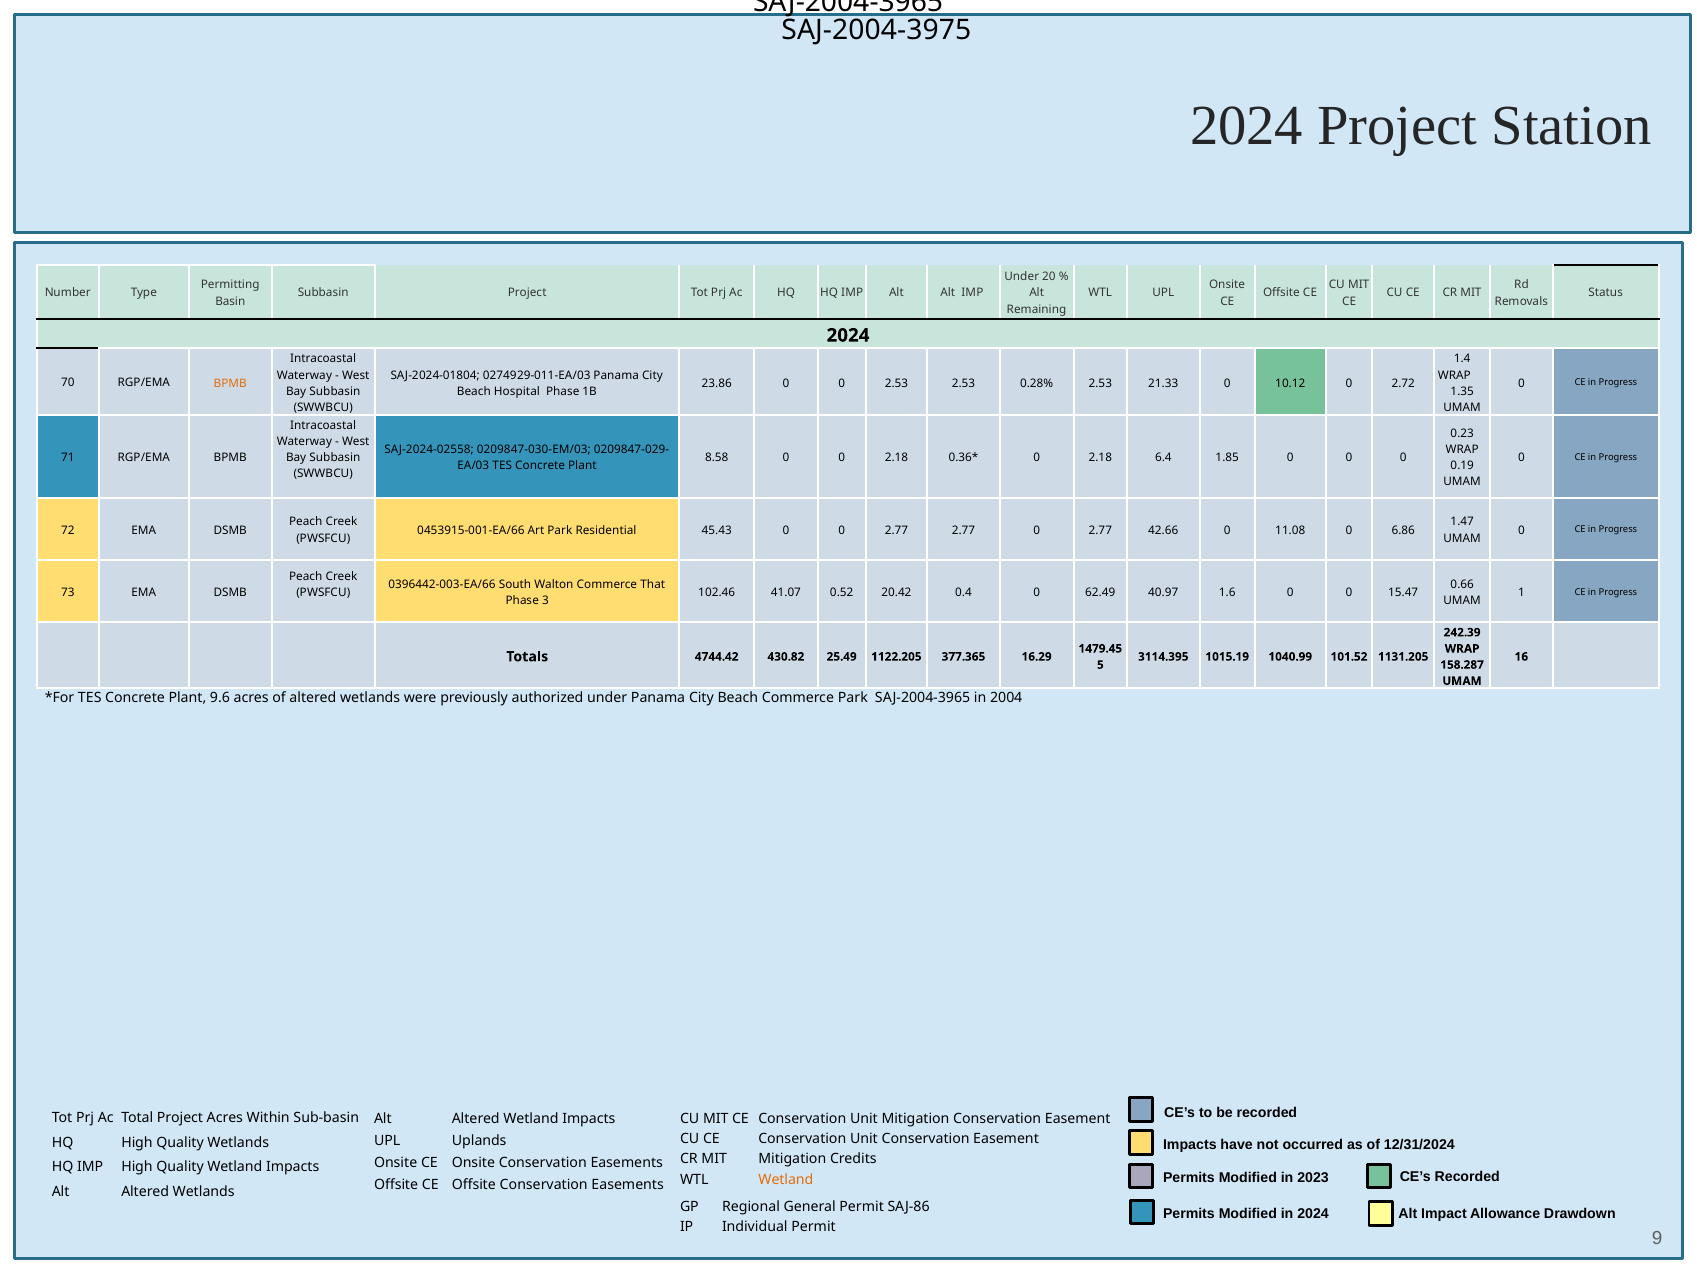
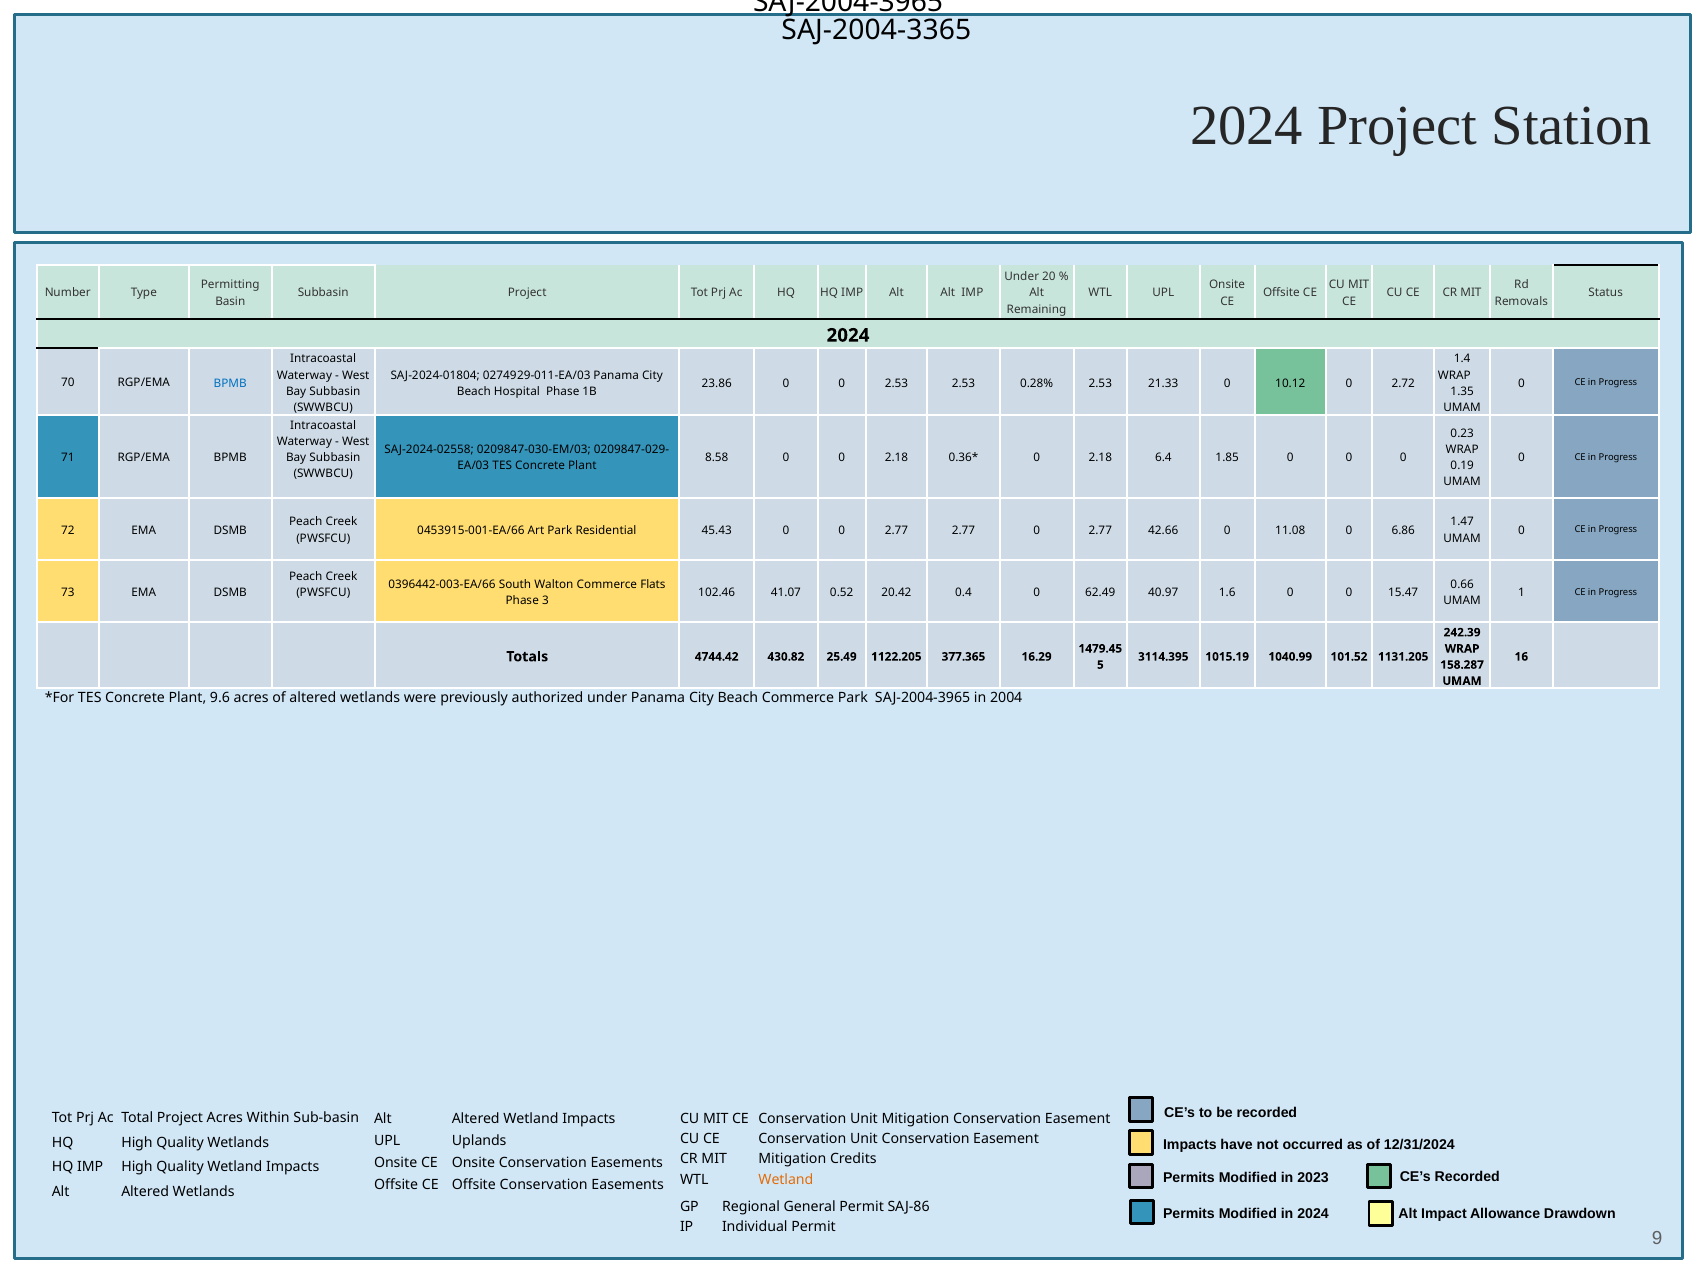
SAJ-2004-3975: SAJ-2004-3975 -> SAJ-2004-3365 (876, 30)
BPMB colour: orange -> blue (230, 383)
That: That -> Flats (653, 584)
